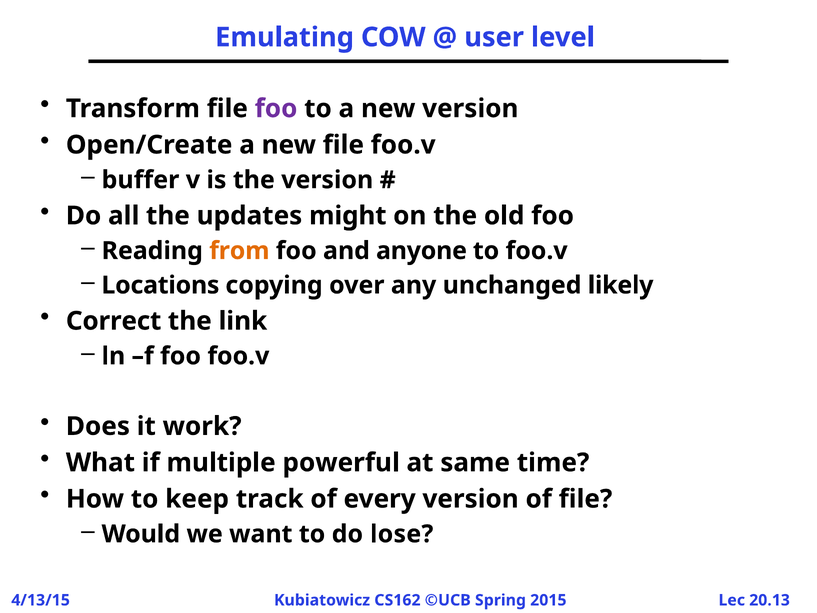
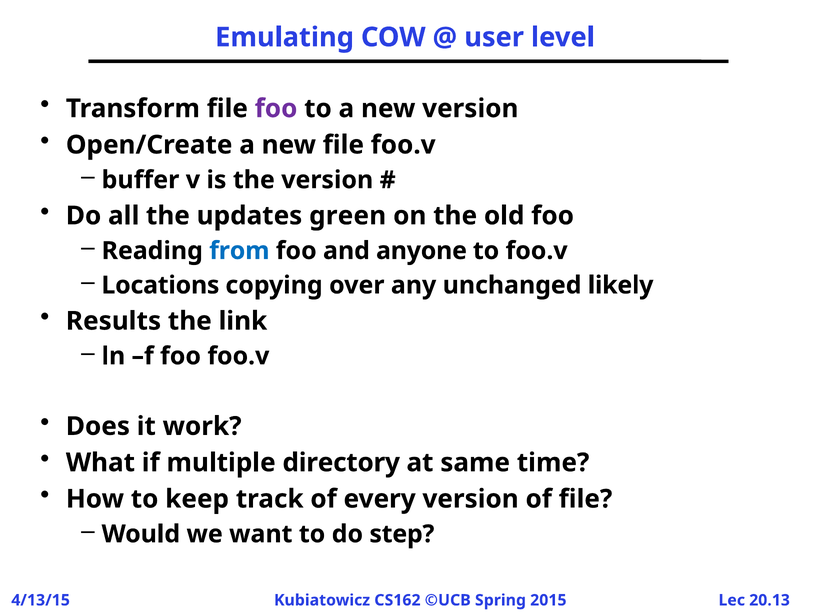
might: might -> green (348, 216)
from colour: orange -> blue (239, 251)
Correct: Correct -> Results (113, 321)
powerful: powerful -> directory (341, 462)
lose: lose -> step (402, 534)
